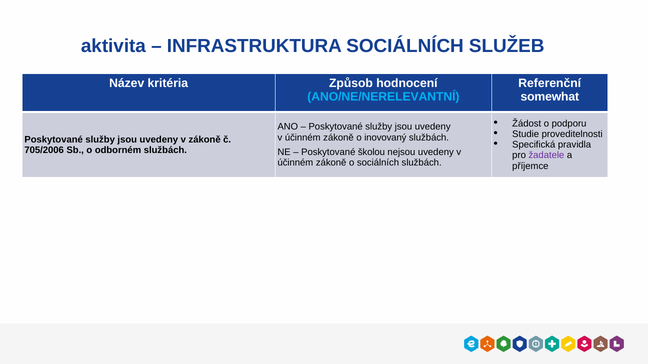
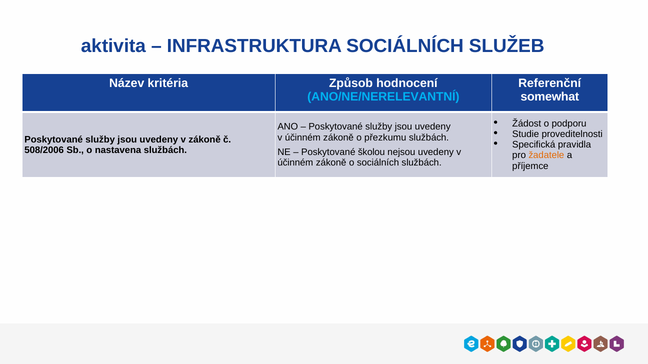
inovovaný: inovovaný -> přezkumu (385, 138)
705/2006: 705/2006 -> 508/2006 (44, 150)
odborném: odborném -> nastavena (118, 150)
žadatele colour: purple -> orange (546, 156)
